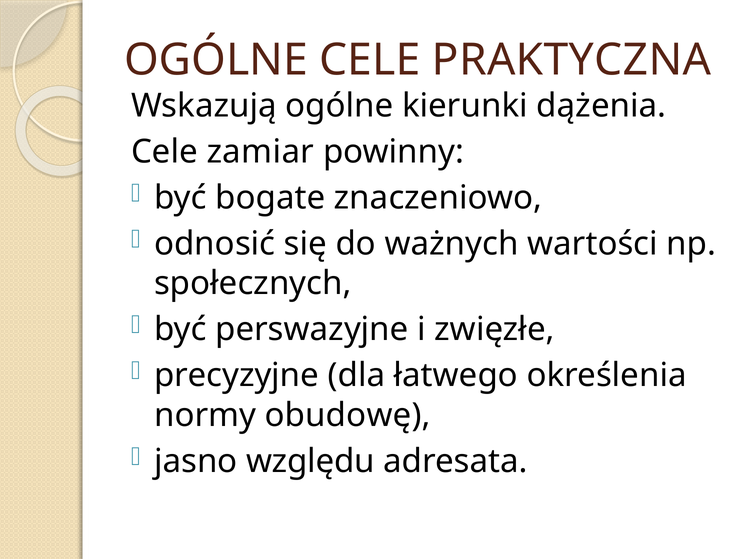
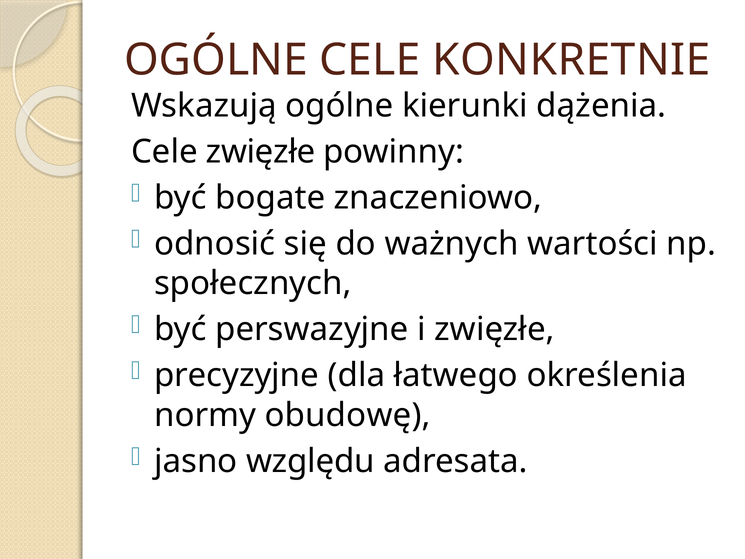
PRAKTYCZNA: PRAKTYCZNA -> KONKRETNIE (571, 60)
Cele zamiar: zamiar -> zwięzłe (261, 152)
